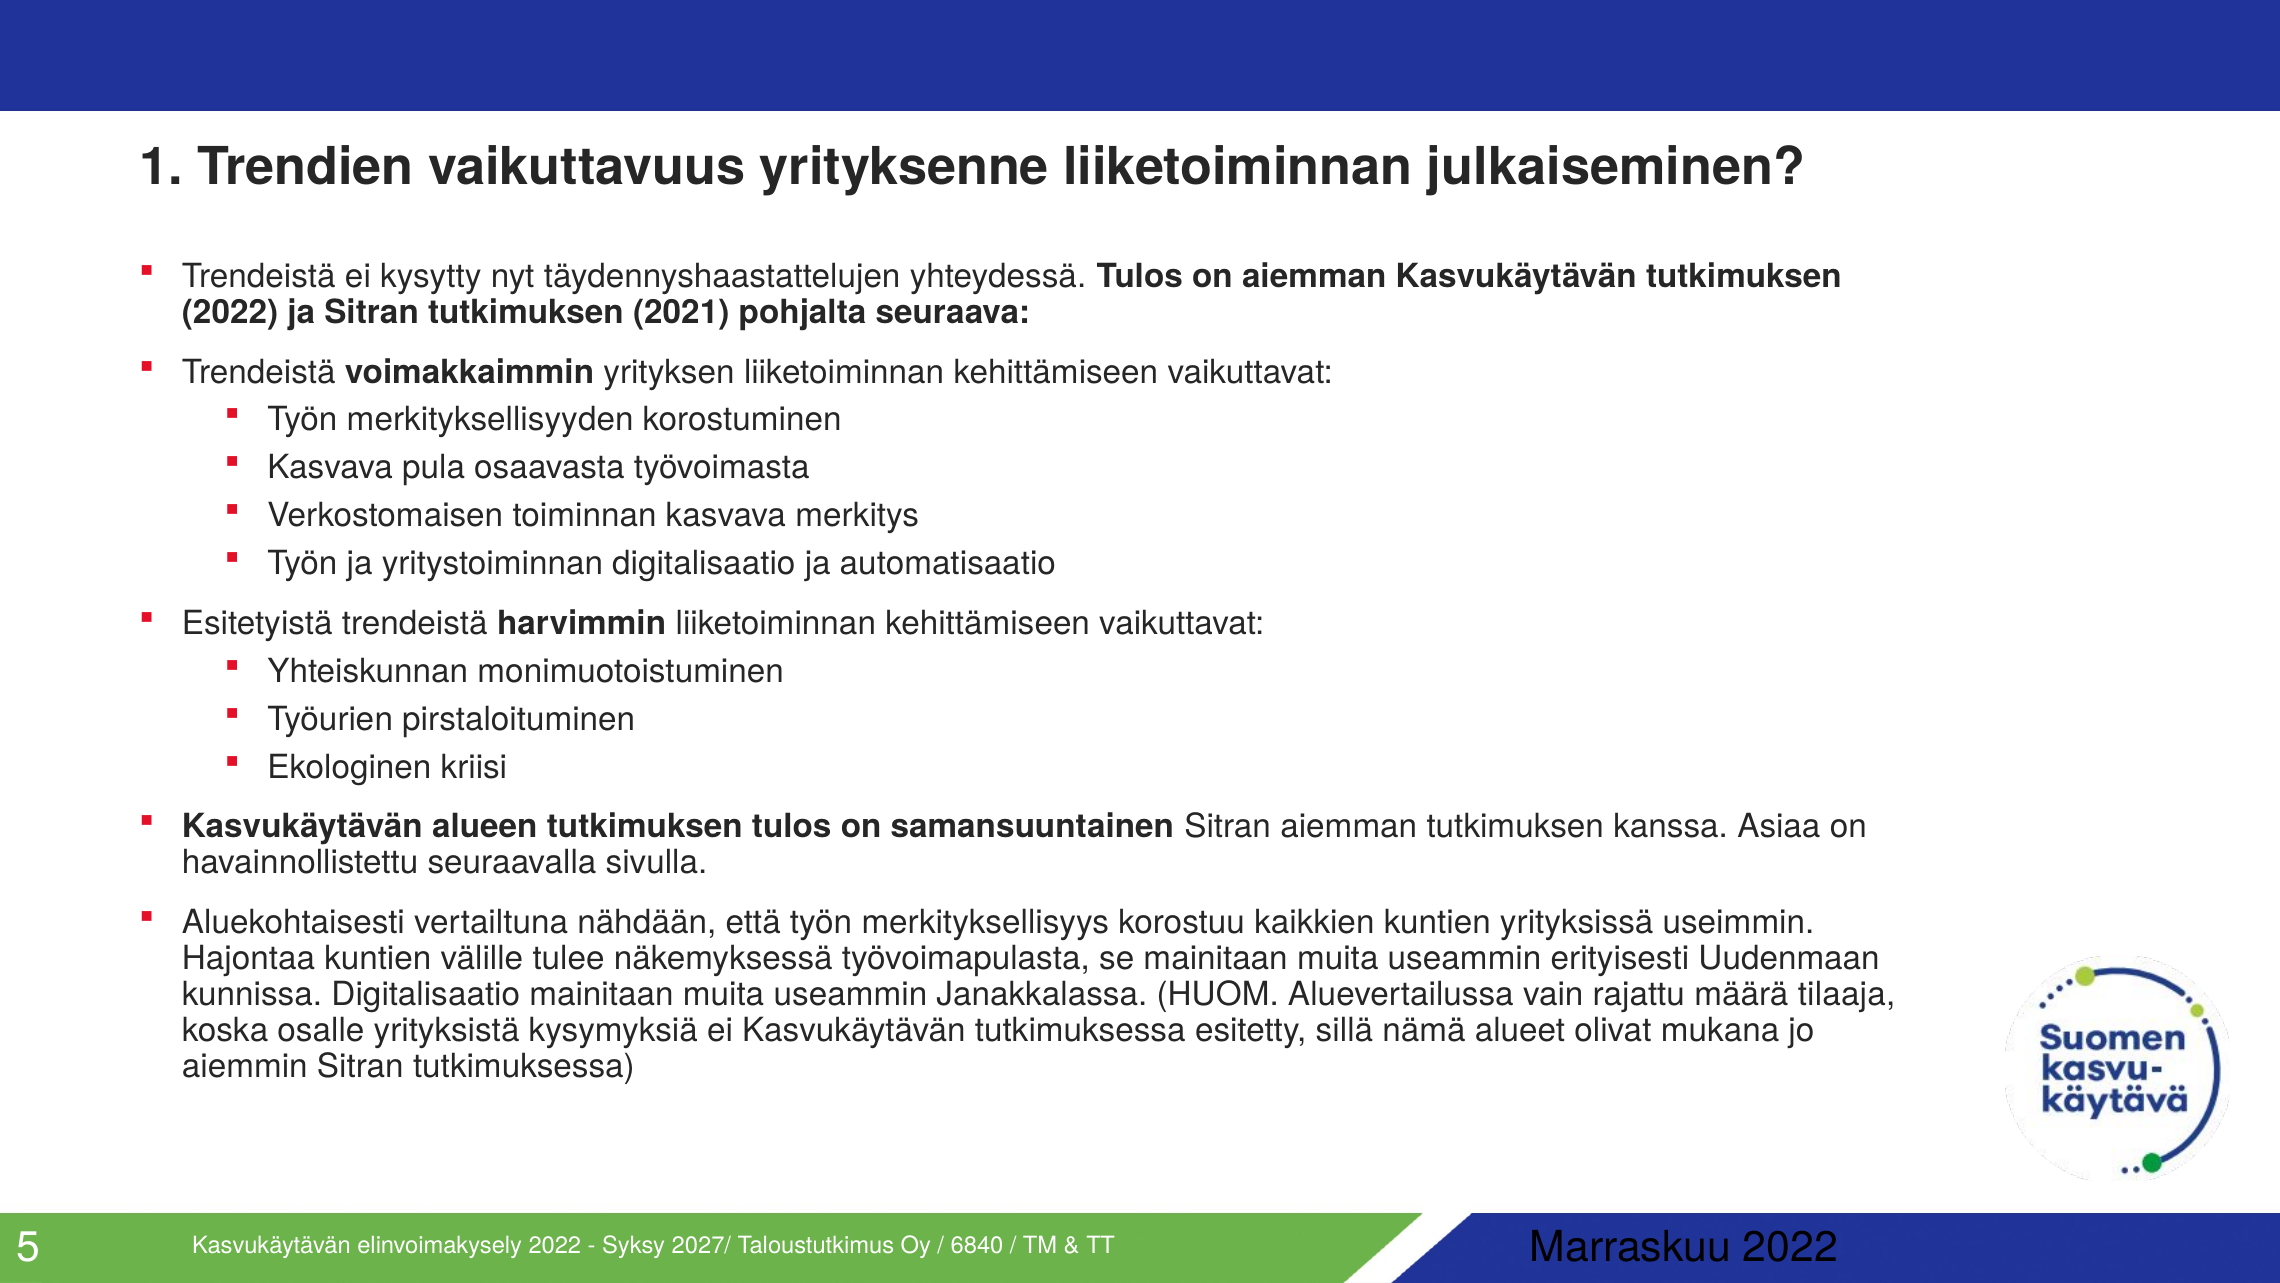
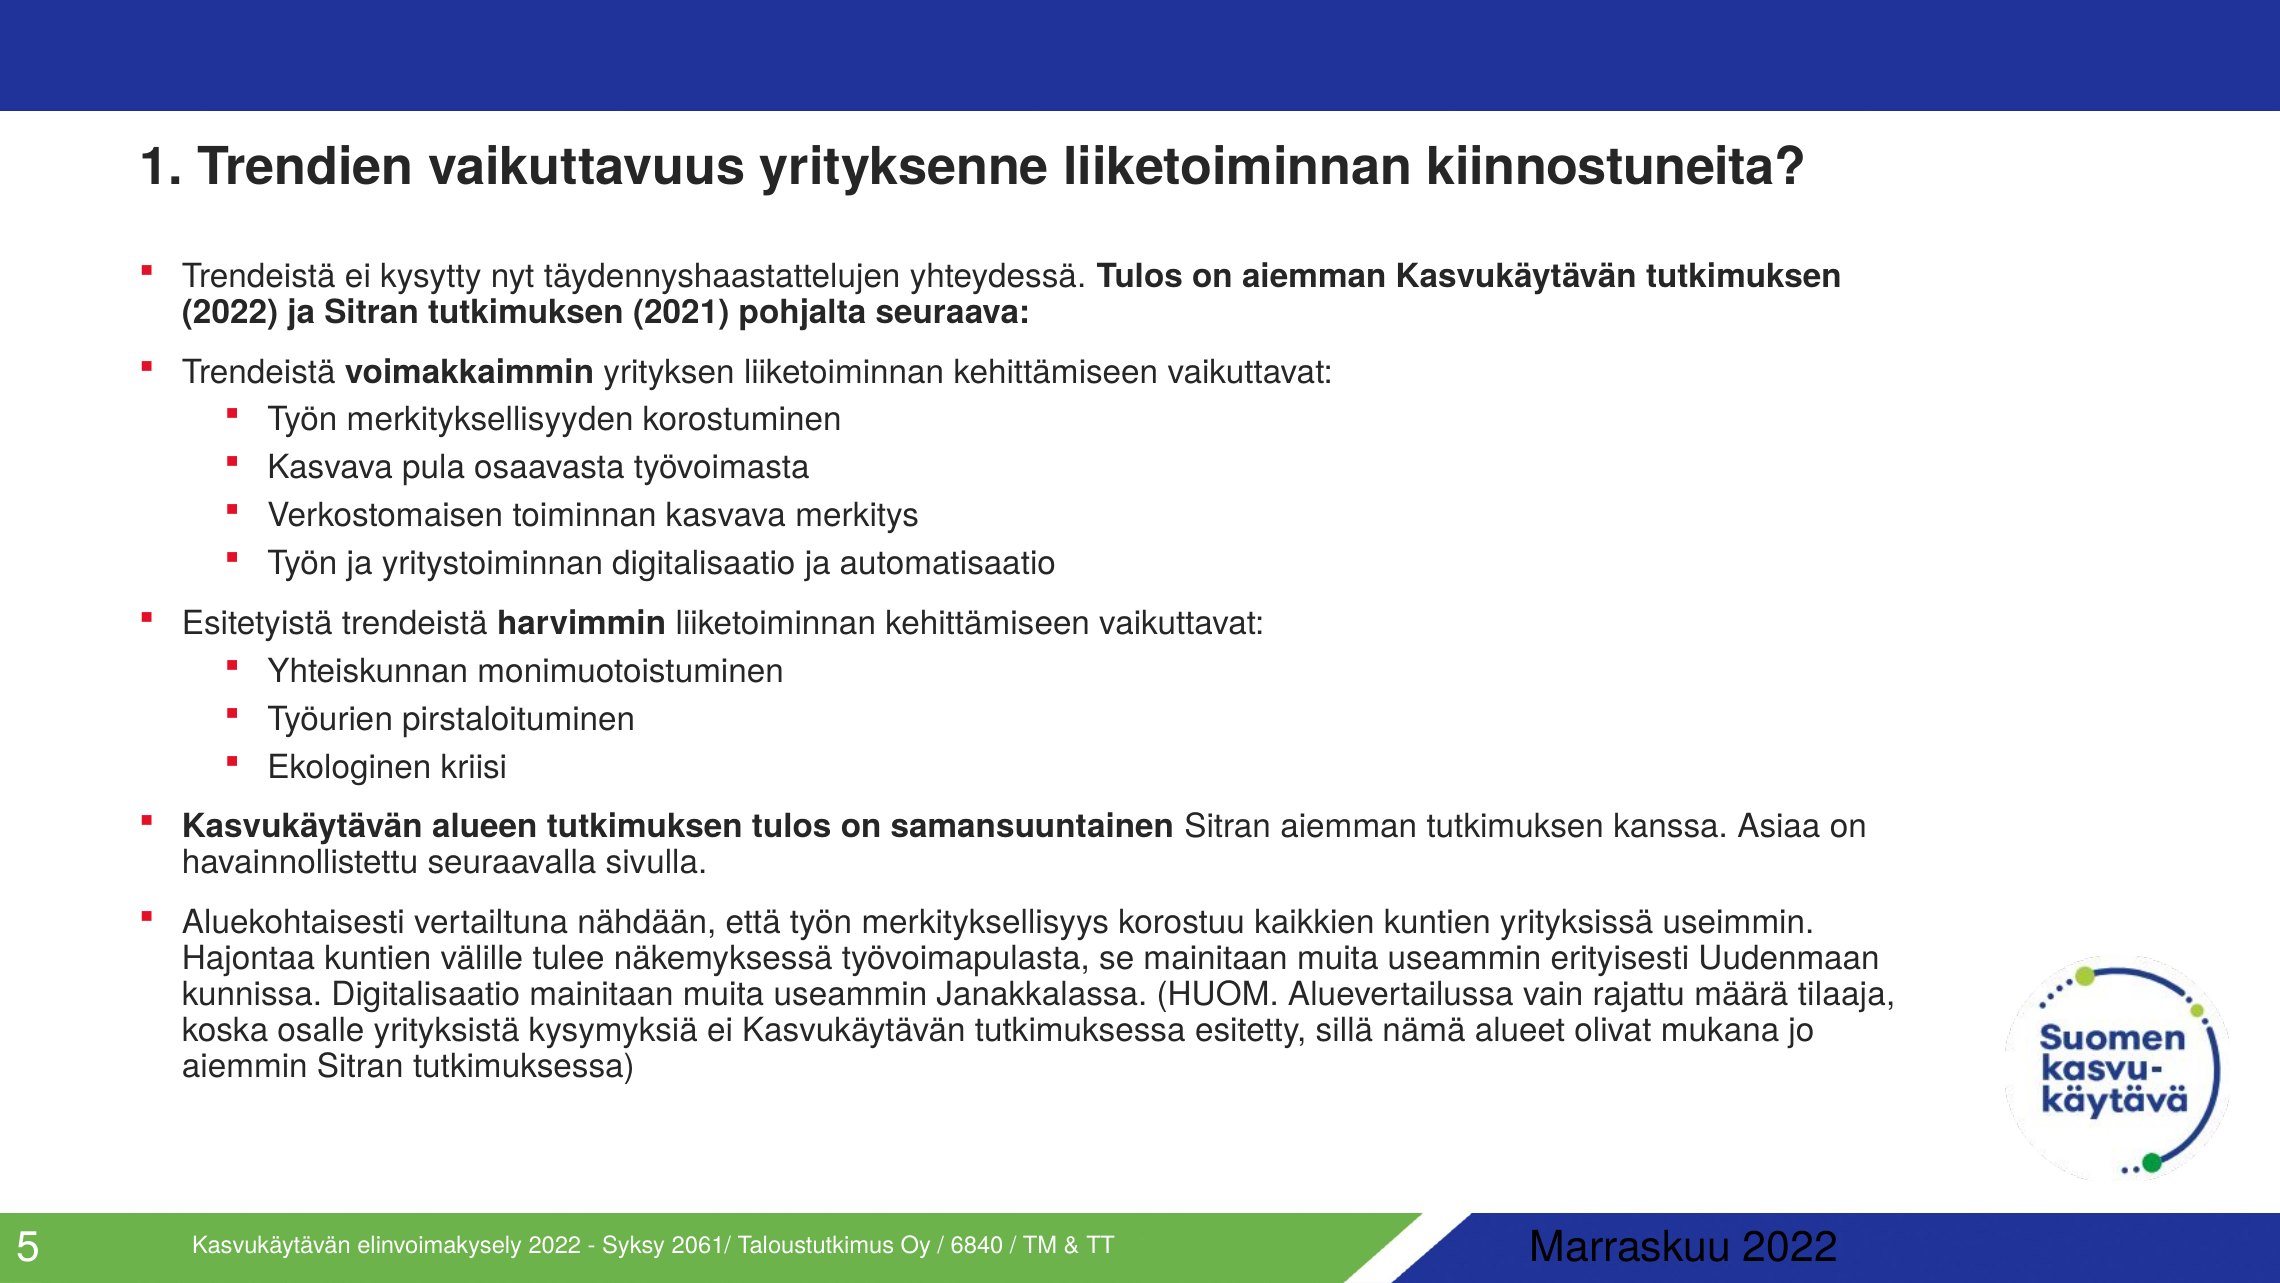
julkaiseminen: julkaiseminen -> kiinnostuneita (1617, 167)
2027/: 2027/ -> 2061/ (701, 1245)
